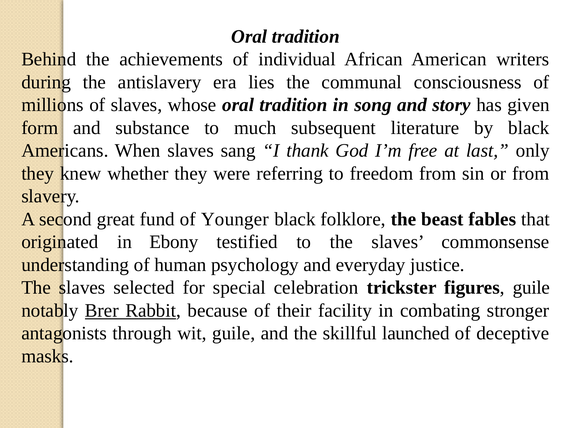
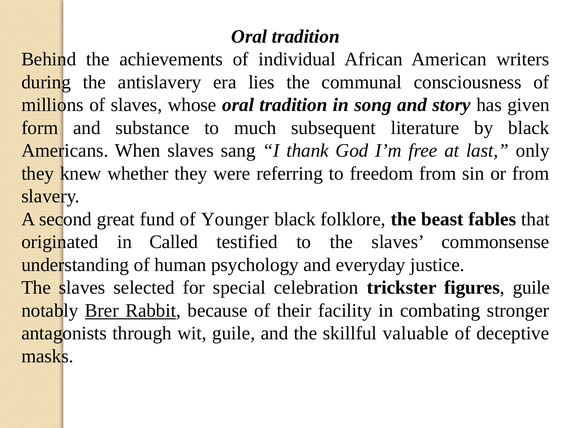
Ebony: Ebony -> Called (174, 242)
launched: launched -> valuable (416, 333)
